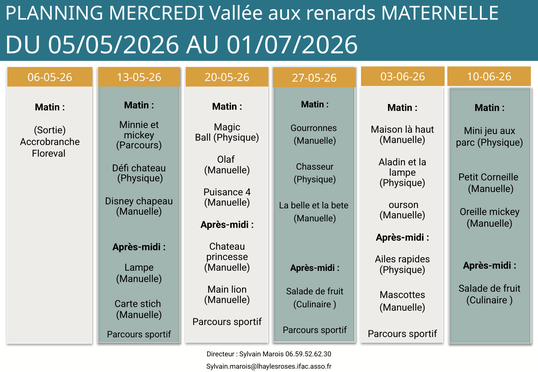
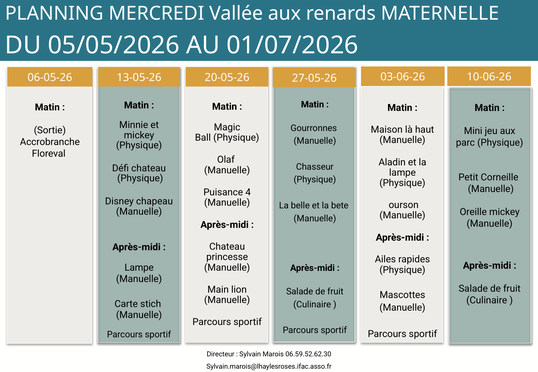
Parcours: Parcours -> Physique (139, 146)
